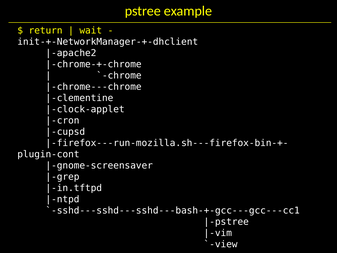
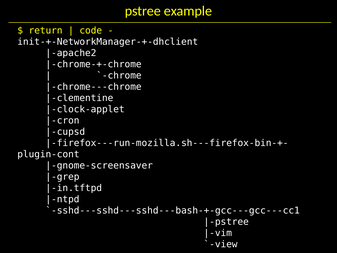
wait: wait -> code (91, 31)
